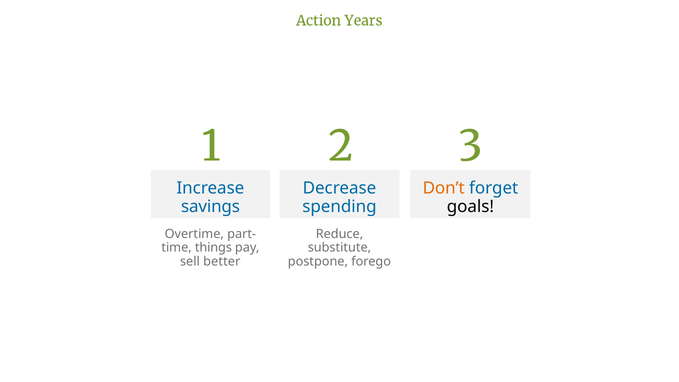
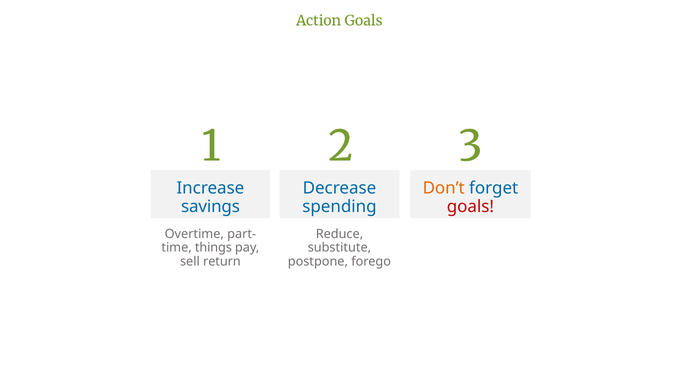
Action Years: Years -> Goals (364, 21)
goals colour: black -> red (470, 206)
better: better -> return (222, 261)
